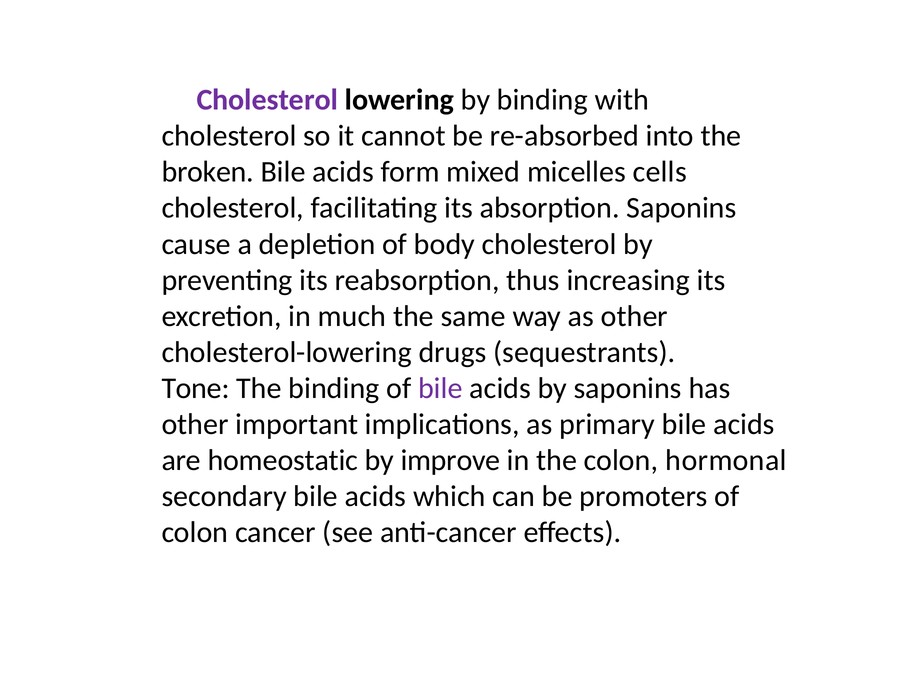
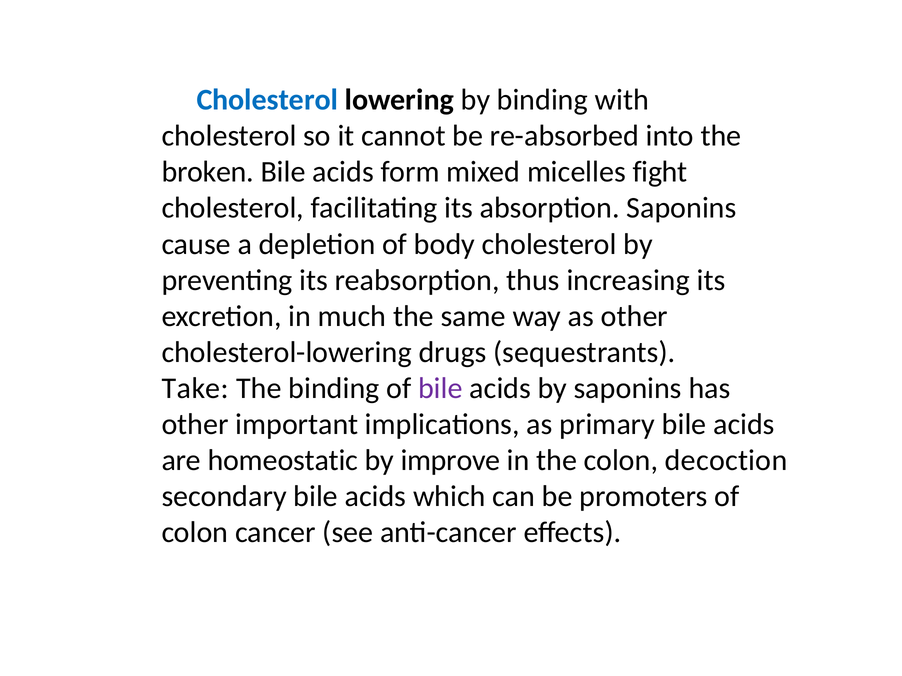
Cholesterol colour: purple -> blue (267, 100)
cells: cells -> fight (660, 172)
Tone: Tone -> Take (195, 389)
hormonal: hormonal -> decoction (726, 461)
